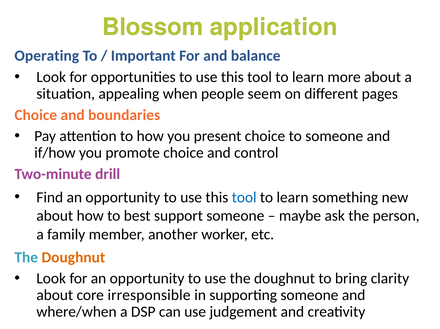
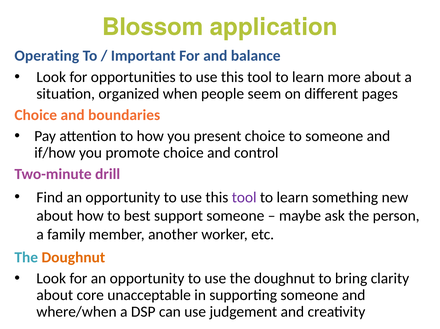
appealing: appealing -> organized (129, 94)
tool colour: blue -> purple (244, 197)
irresponsible: irresponsible -> unacceptable (149, 295)
